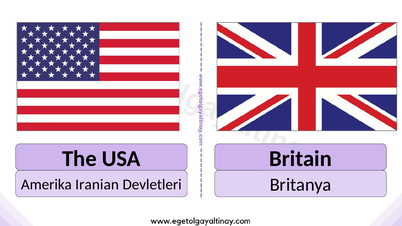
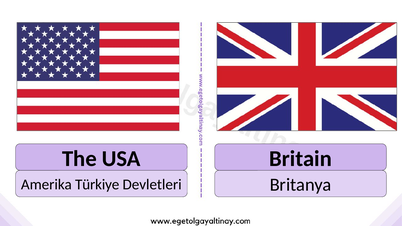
Iranian: Iranian -> Türkiye (97, 185)
